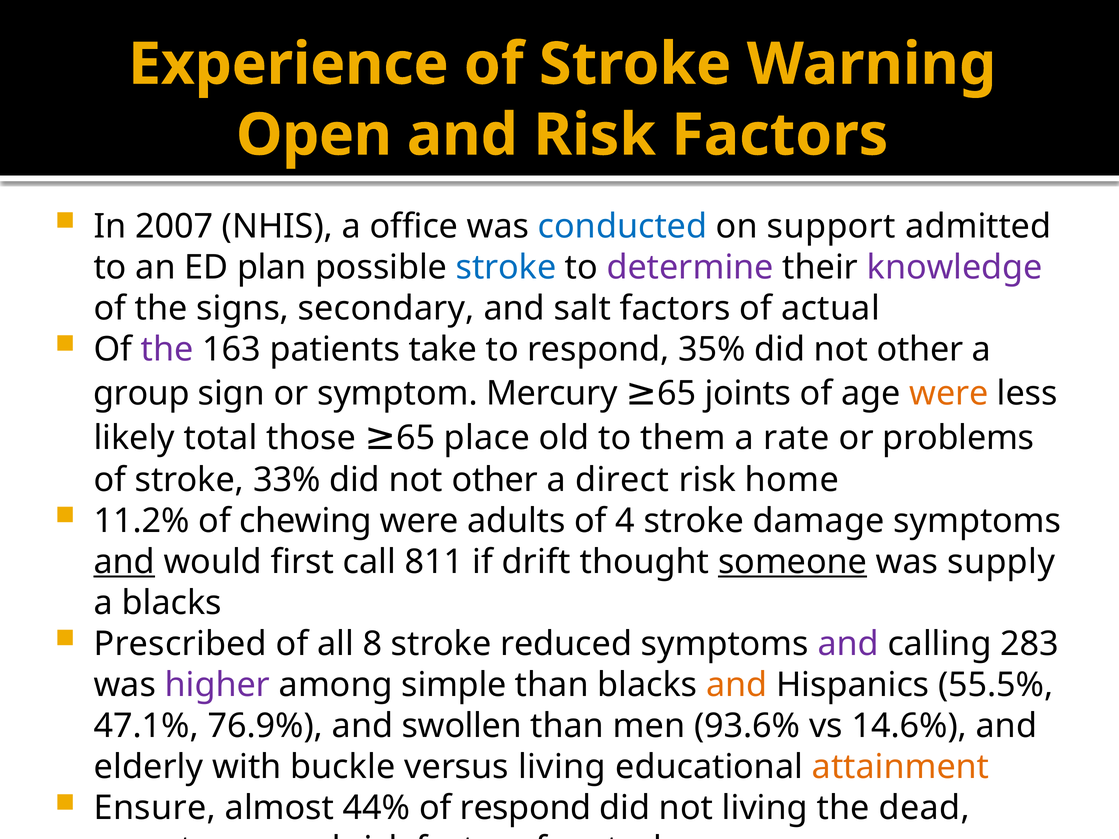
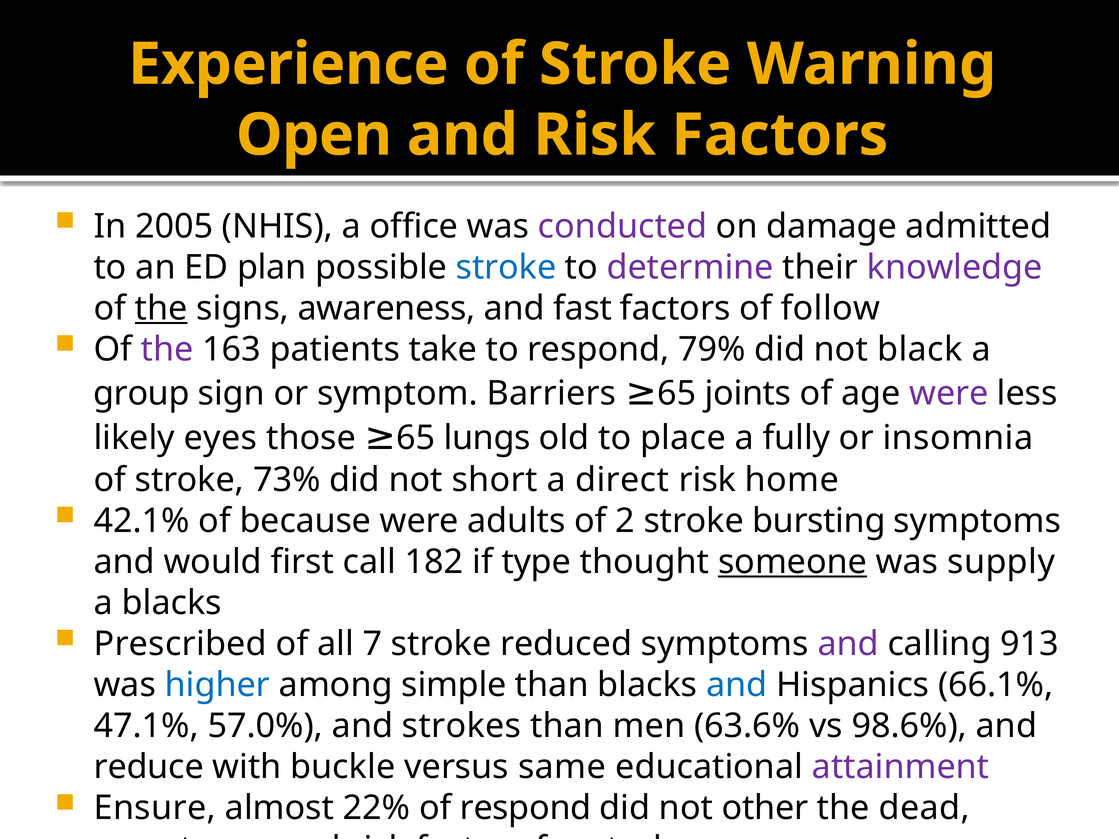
2007: 2007 -> 2005 (174, 226)
conducted colour: blue -> purple (623, 226)
support: support -> damage (832, 226)
the underline: none -> present (161, 308)
secondary: secondary -> awareness (387, 308)
salt: salt -> fast (583, 308)
actual: actual -> follow (830, 308)
35%: 35% -> 79% (712, 349)
other: other -> black (920, 349)
Mercury: Mercury -> Barriers (551, 394)
were colour: orange -> purple (949, 394)
total: total -> eyes (220, 438)
place: place -> lungs (487, 438)
them: them -> place (683, 438)
rate: rate -> fully (797, 438)
problems: problems -> insomnia (958, 438)
33%: 33% -> 73% (287, 480)
other: other -> short (495, 480)
11.2%: 11.2% -> 42.1% (142, 521)
chewing: chewing -> because (305, 521)
4: 4 -> 2 (625, 521)
damage: damage -> bursting (819, 521)
and underline: present -> none (124, 562)
811: 811 -> 182 (434, 562)
drift: drift -> type (536, 562)
8: 8 -> 7 (372, 644)
283: 283 -> 913 (1030, 644)
higher colour: purple -> blue (217, 685)
and colour: orange -> blue (737, 685)
55.5%: 55.5% -> 66.1% (996, 685)
76.9%: 76.9% -> 57.0% (265, 726)
swollen: swollen -> strokes (462, 726)
93.6%: 93.6% -> 63.6% (747, 726)
14.6%: 14.6% -> 98.6% (909, 726)
elderly: elderly -> reduce (149, 767)
versus living: living -> same (562, 767)
attainment colour: orange -> purple (901, 767)
44%: 44% -> 22% (377, 808)
not living: living -> other (765, 808)
